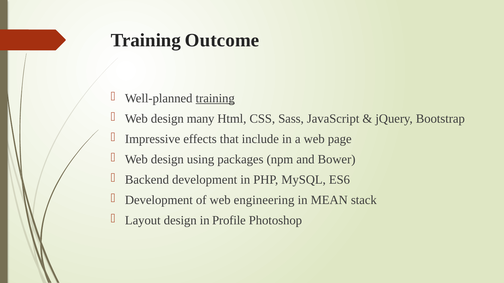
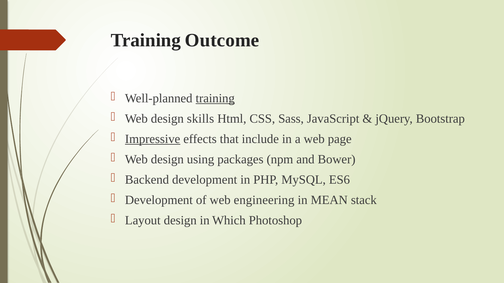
many: many -> skills (200, 119)
Impressive underline: none -> present (153, 139)
Profile: Profile -> Which (229, 221)
